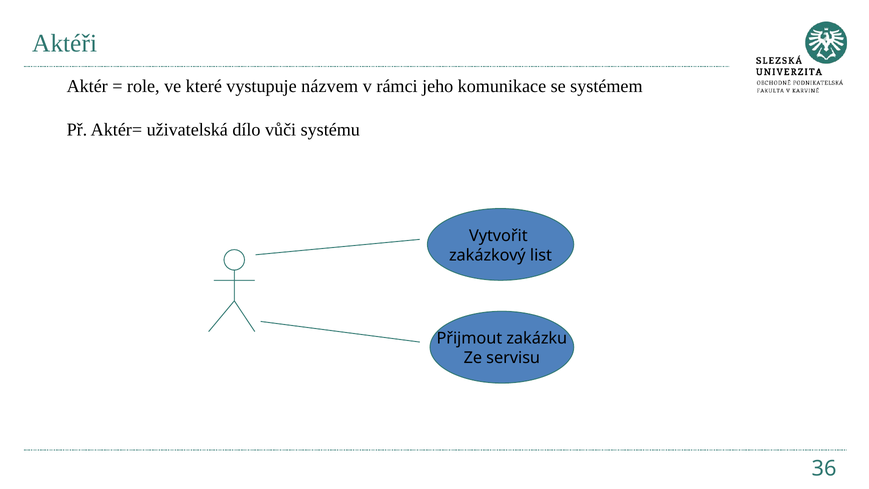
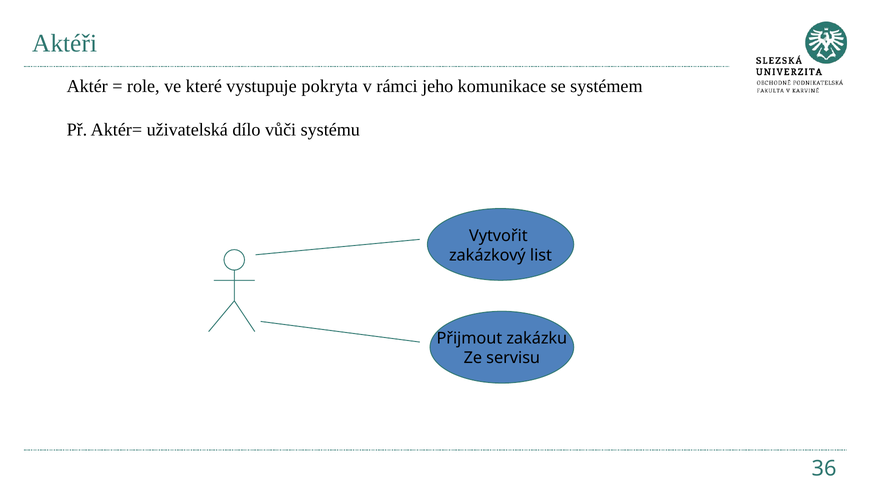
názvem: názvem -> pokryta (330, 86)
